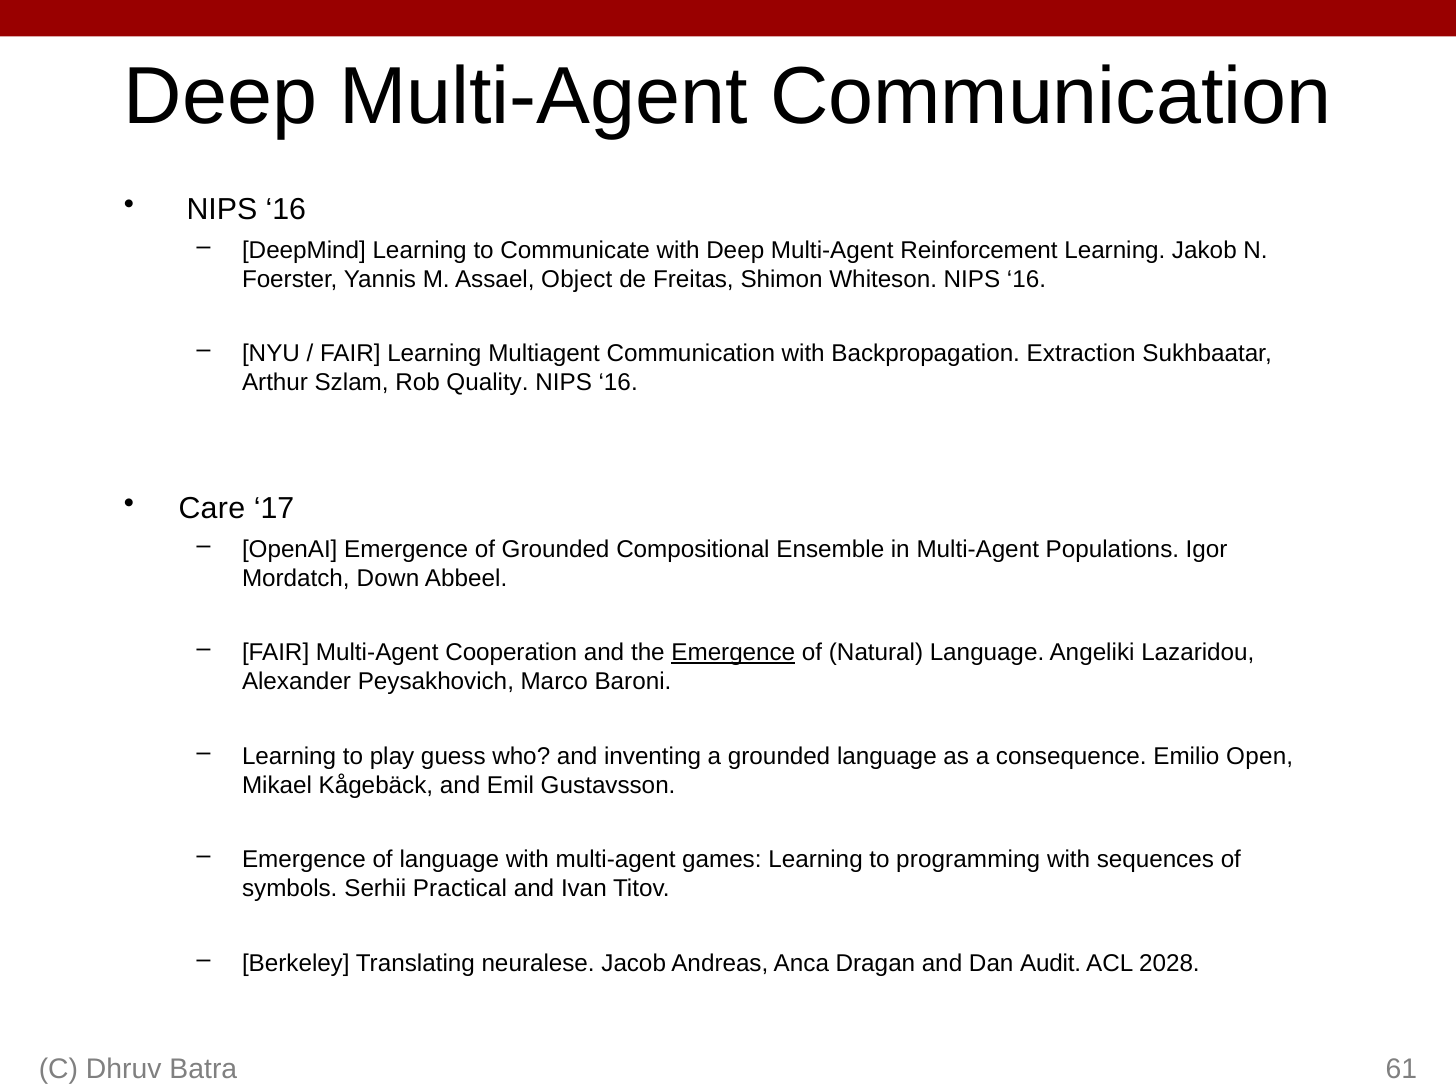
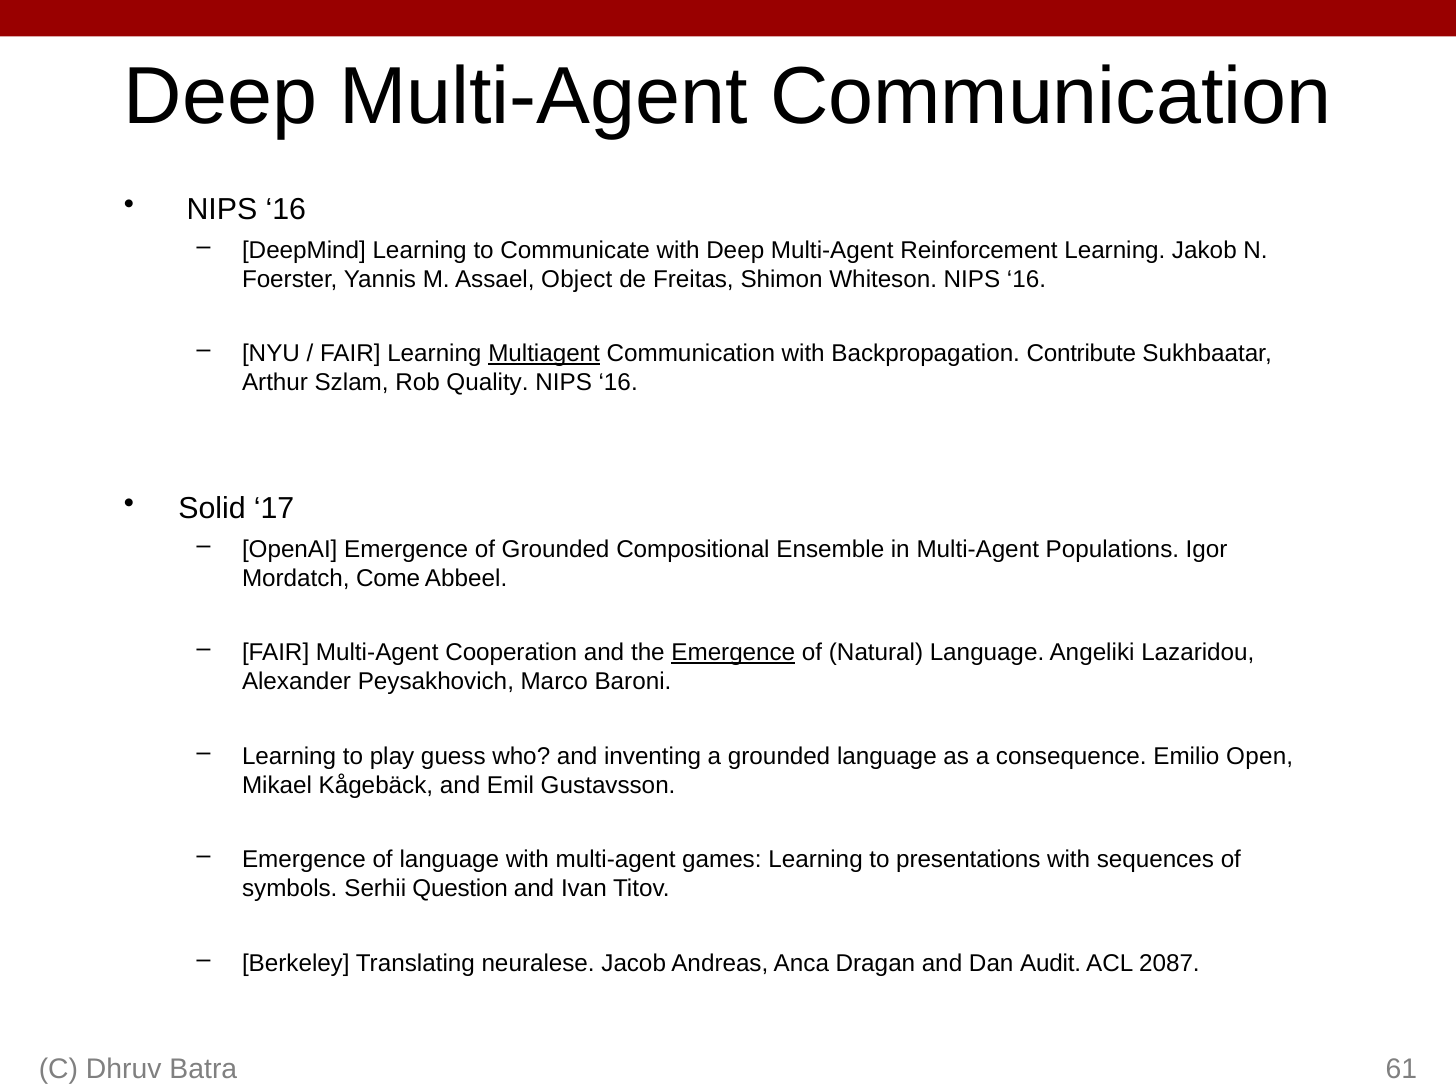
Multiagent underline: none -> present (544, 354)
Extraction: Extraction -> Contribute (1081, 354)
Care: Care -> Solid (212, 509)
Down: Down -> Come (388, 578)
programming: programming -> presentations (968, 860)
Practical: Practical -> Question (460, 889)
2028: 2028 -> 2087 (1169, 963)
